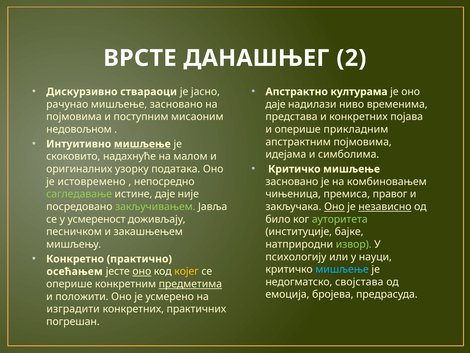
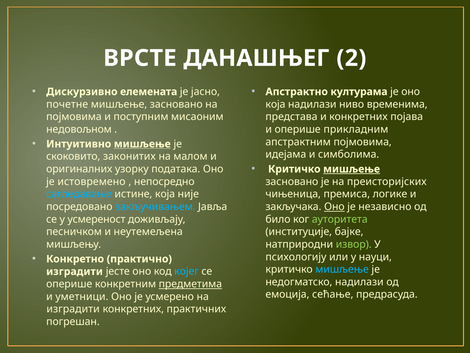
ствараоци: ствараоци -> елемената (149, 92)
рачунао: рачунао -> почетне (67, 104)
даје: даје -> која (275, 104)
надахнуће: надахнуће -> законитих (129, 156)
мишљење underline: none -> present (352, 169)
комбиновањем: комбиновањем -> преисторијских (387, 181)
сагледавање colour: light green -> light blue (79, 194)
истине даје: даје -> која (165, 194)
правог: правог -> логике (390, 194)
закључивањем colour: light green -> light blue (155, 206)
независно underline: present -> none (385, 206)
закашњењем: закашњењем -> неутемељена (148, 231)
осећањем: осећањем -> изградити (75, 271)
оно underline: present -> none (142, 271)
којег colour: yellow -> light blue (187, 271)
недогматско својстава: својстава -> надилази (359, 282)
бројева: бројева -> сећање (333, 294)
положити: положити -> уметници (82, 296)
